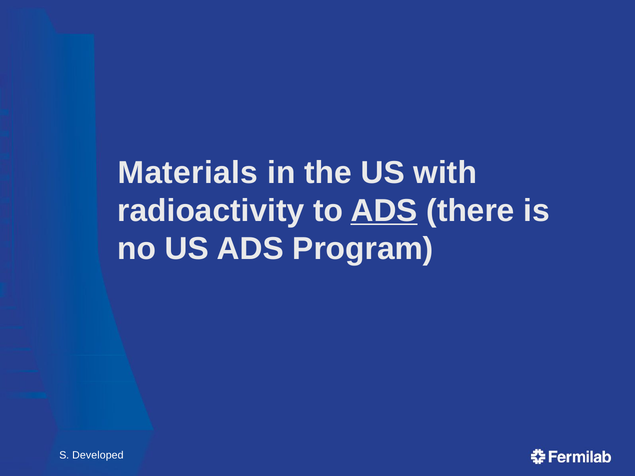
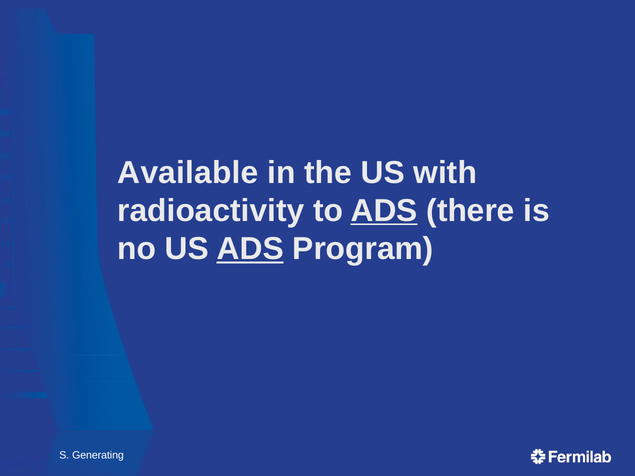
Materials: Materials -> Available (188, 173)
ADS underline: none -> present (250, 249)
Developed: Developed -> Generating (98, 456)
